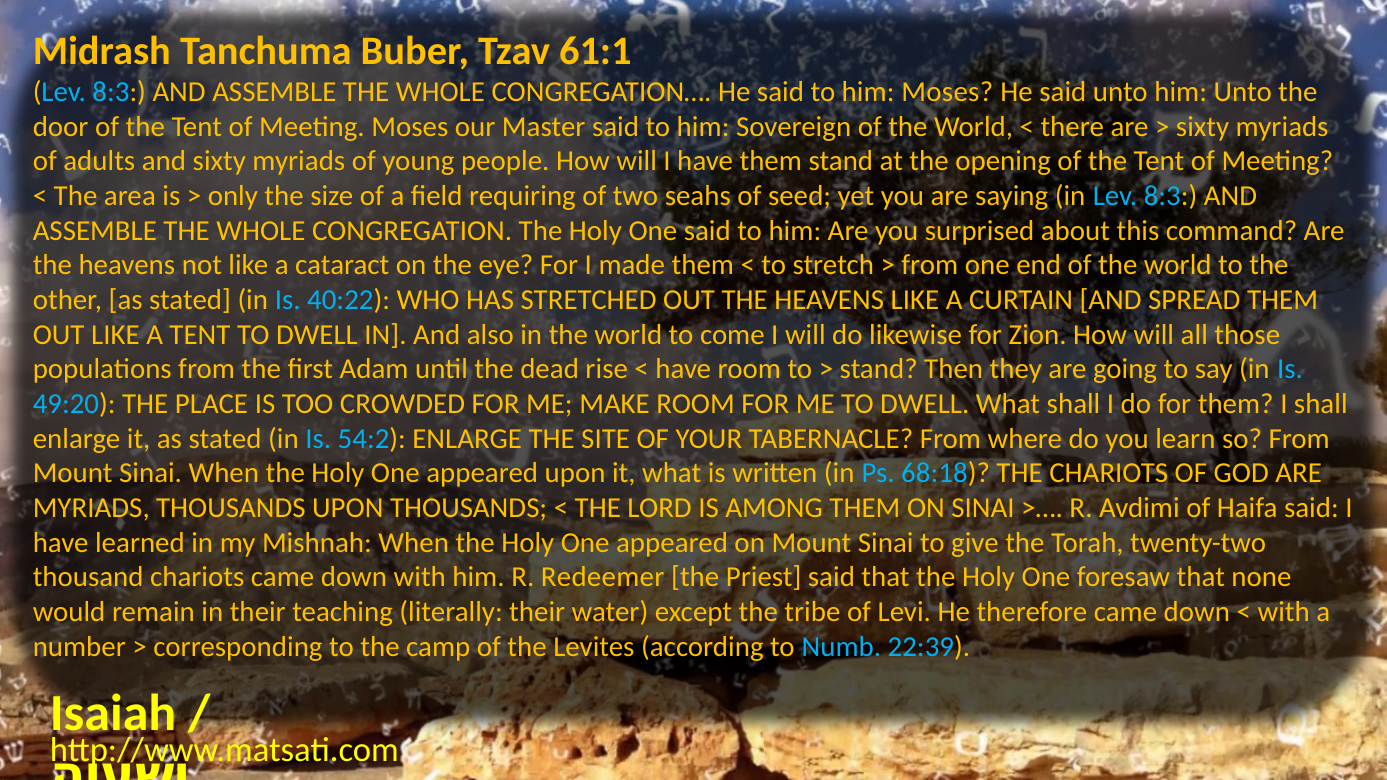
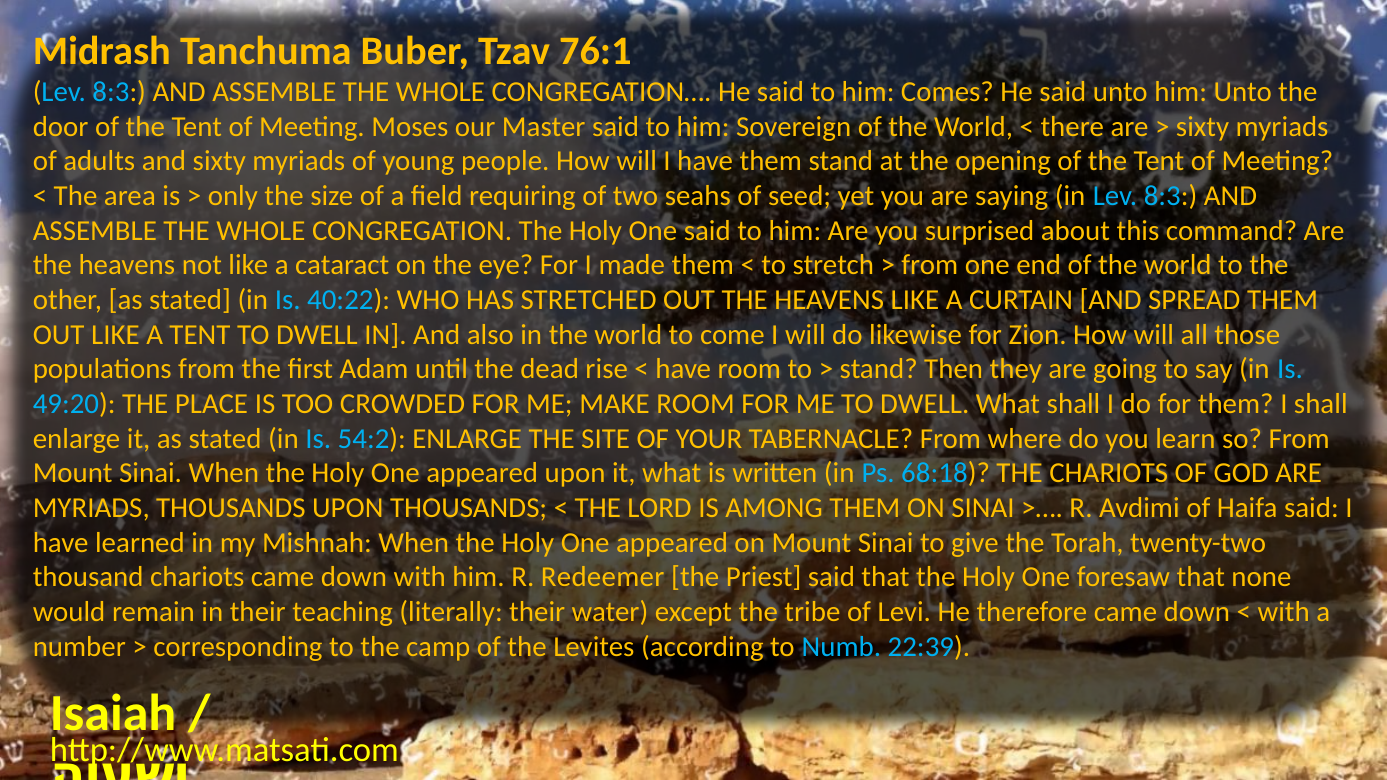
61:1: 61:1 -> 76:1 (595, 51)
him Moses: Moses -> Comes (947, 92)
